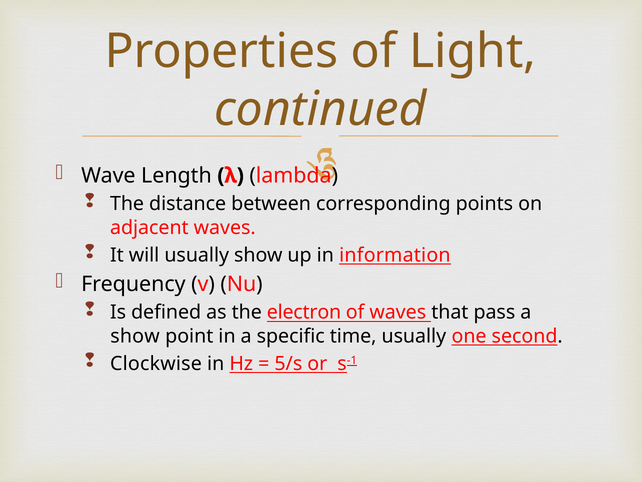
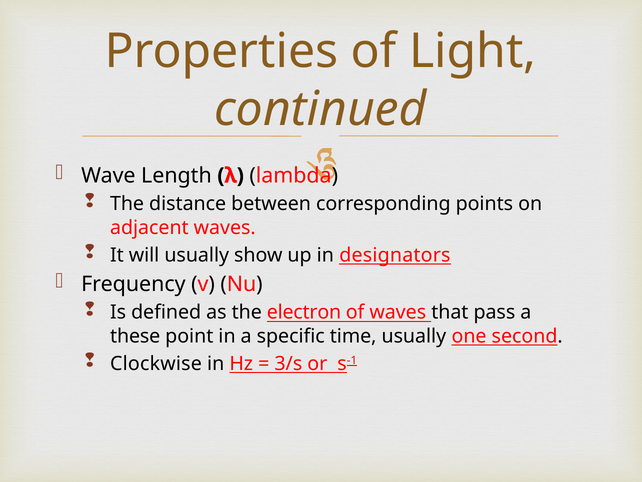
information: information -> designators (395, 255)
show: show -> these (135, 336)
5/s: 5/s -> 3/s (288, 363)
